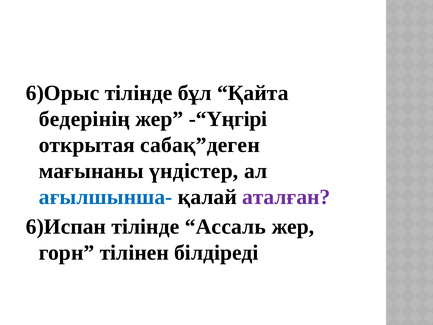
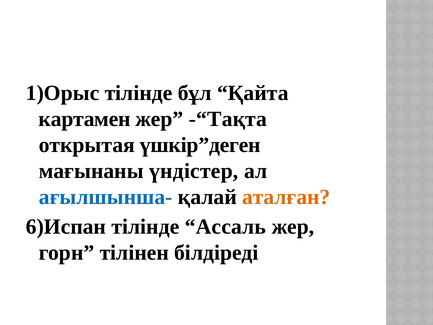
6)Орыс: 6)Орыс -> 1)Орыс (63, 93)
бедерінің: бедерінің -> картамен (85, 119)
-“Үңгірі: -“Үңгірі -> -“Тақта (228, 119)
сабақ”деген: сабақ”деген -> үшкір”деген (200, 145)
аталған colour: purple -> orange (286, 197)
